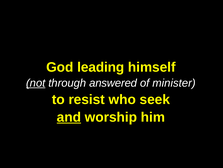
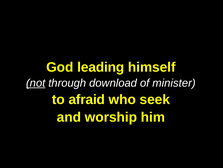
answered: answered -> download (113, 83)
resist: resist -> afraid (87, 99)
and underline: present -> none (69, 117)
